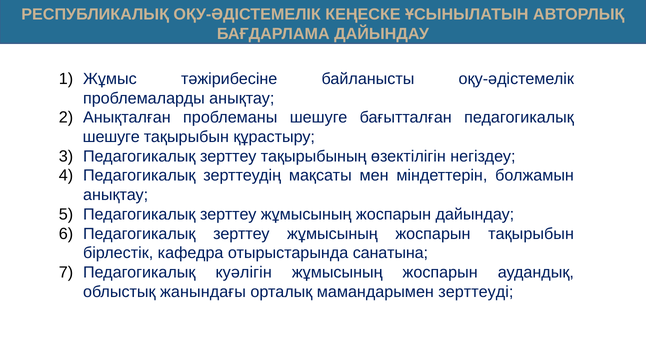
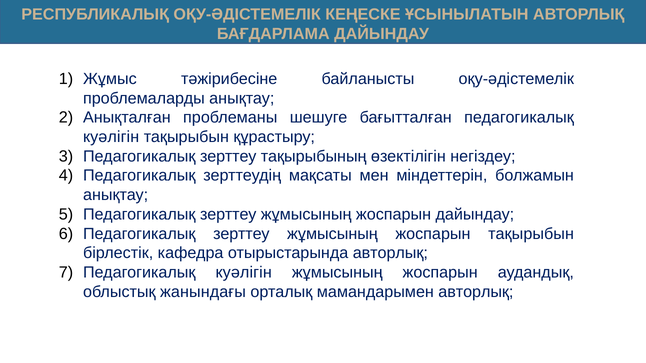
шешуге: шешуге -> куәлігін (111, 137)
отырыстарында санатына: санатына -> авторлық (390, 253)
мамандарымен зерттеуді: зерттеуді -> авторлық (476, 292)
